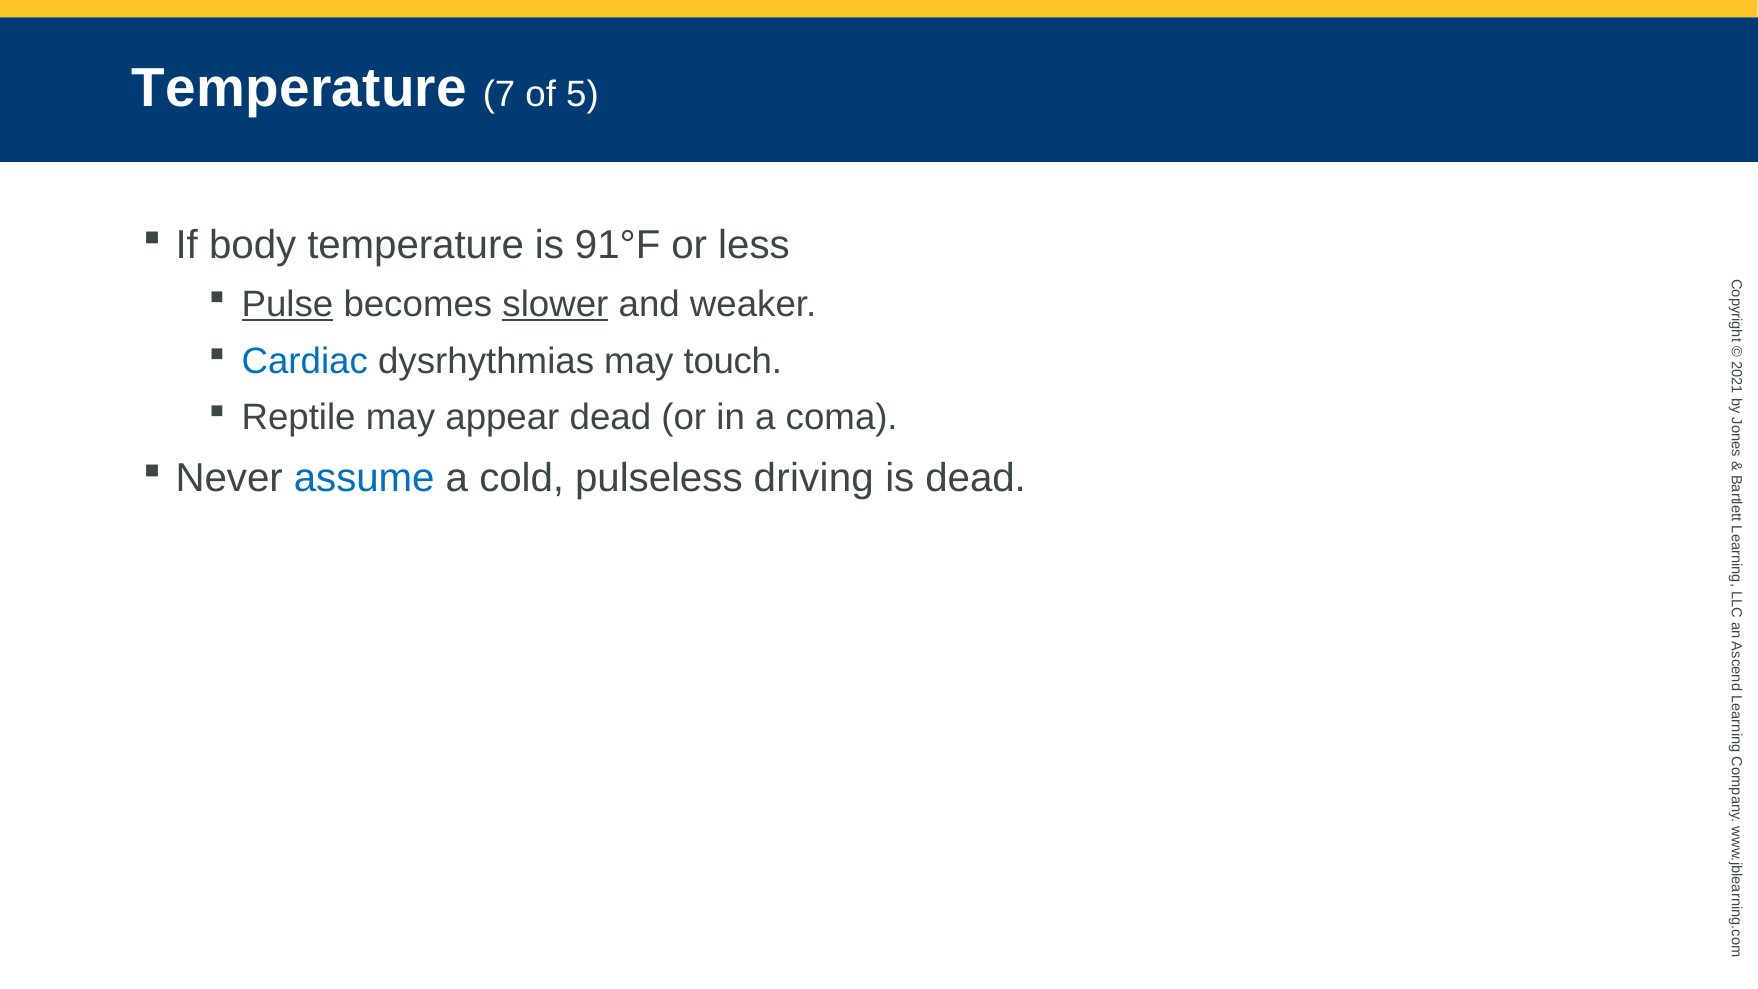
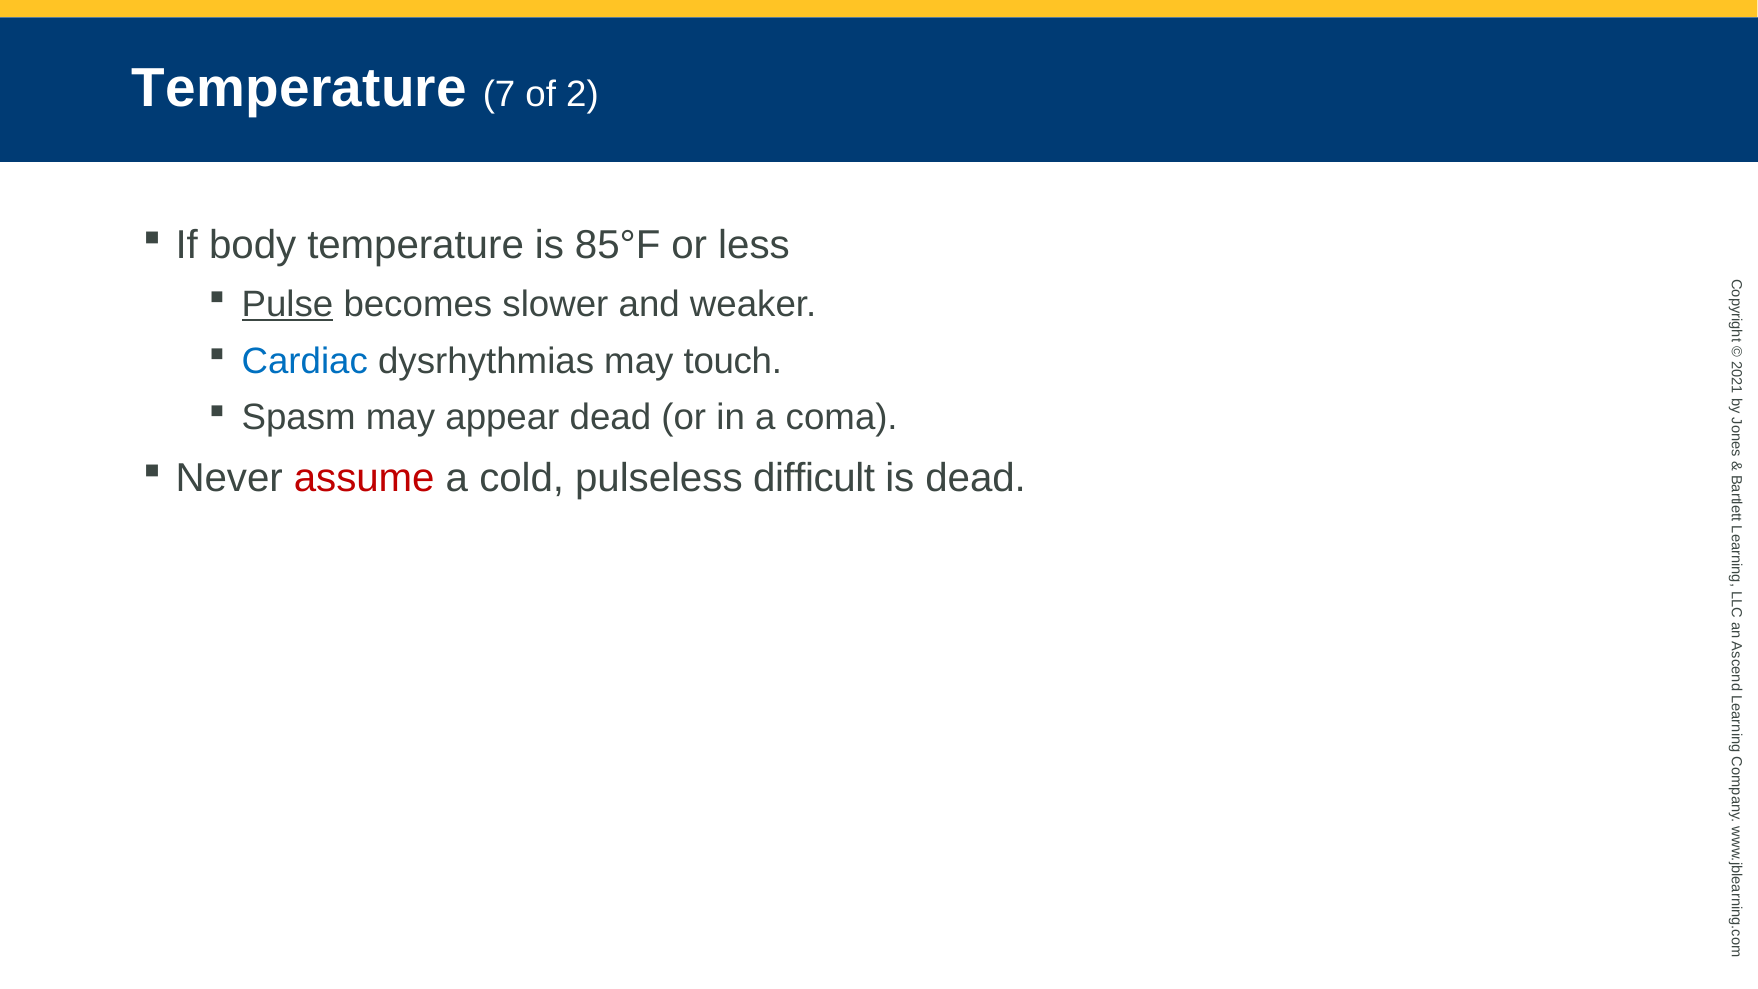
of 5: 5 -> 2 (583, 94)
91°F: 91°F -> 85°F (618, 246)
slower underline: present -> none (555, 304)
Reptile: Reptile -> Spasm (299, 418)
assume colour: blue -> red (364, 478)
driving: driving -> difficult (814, 478)
